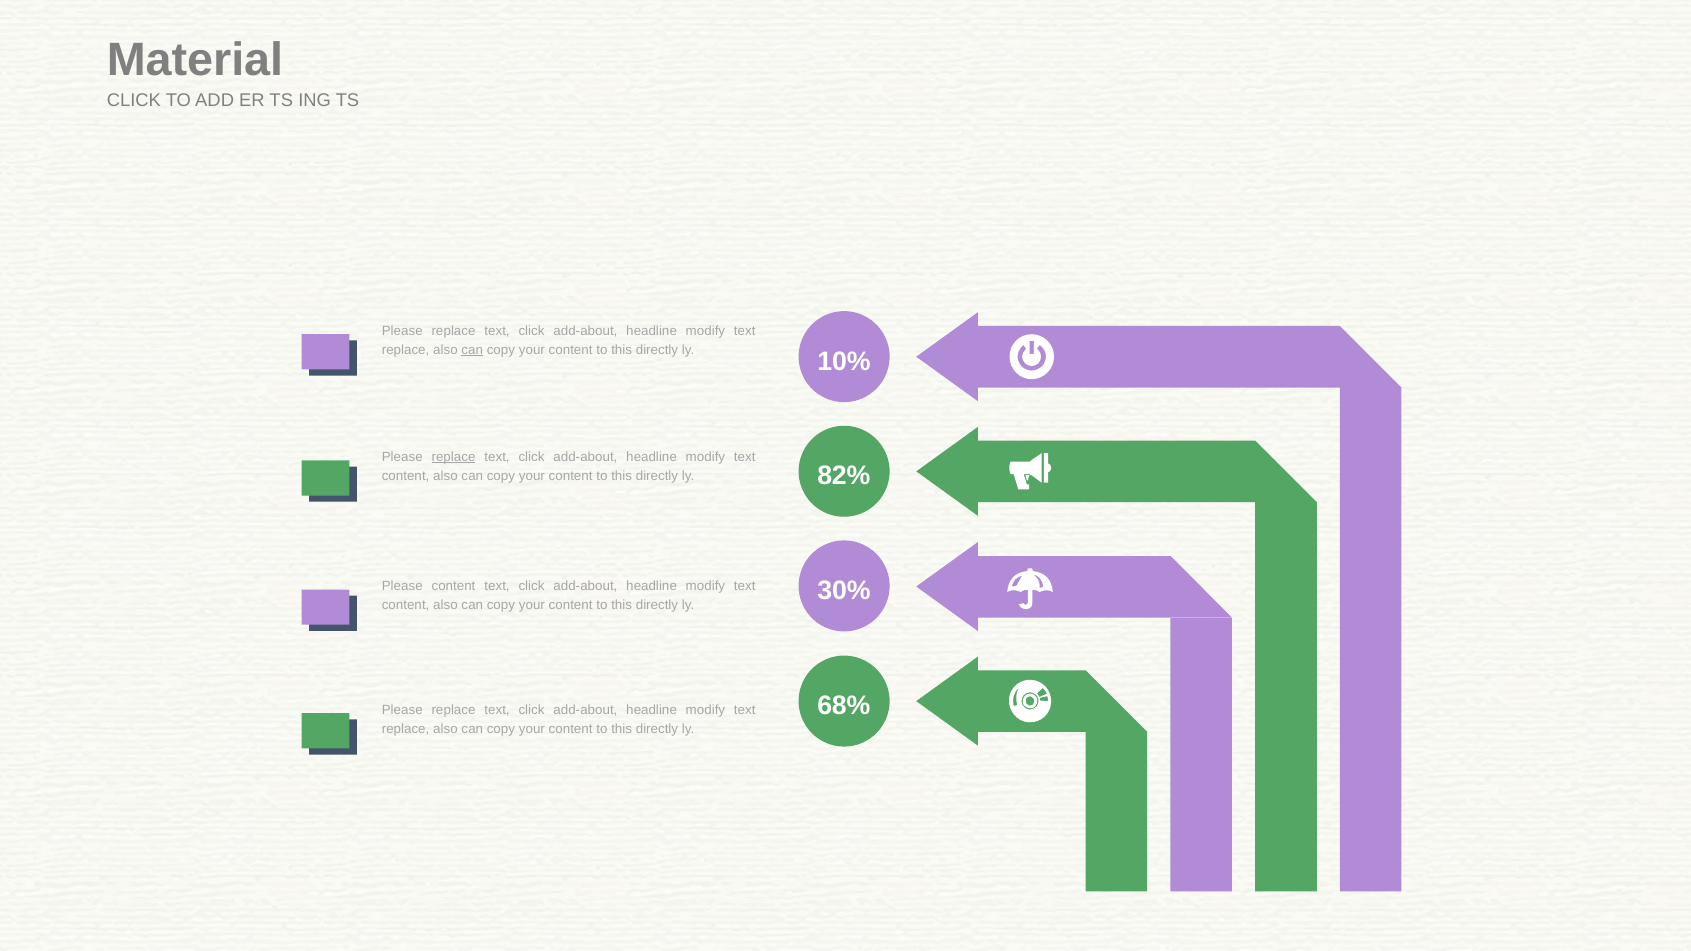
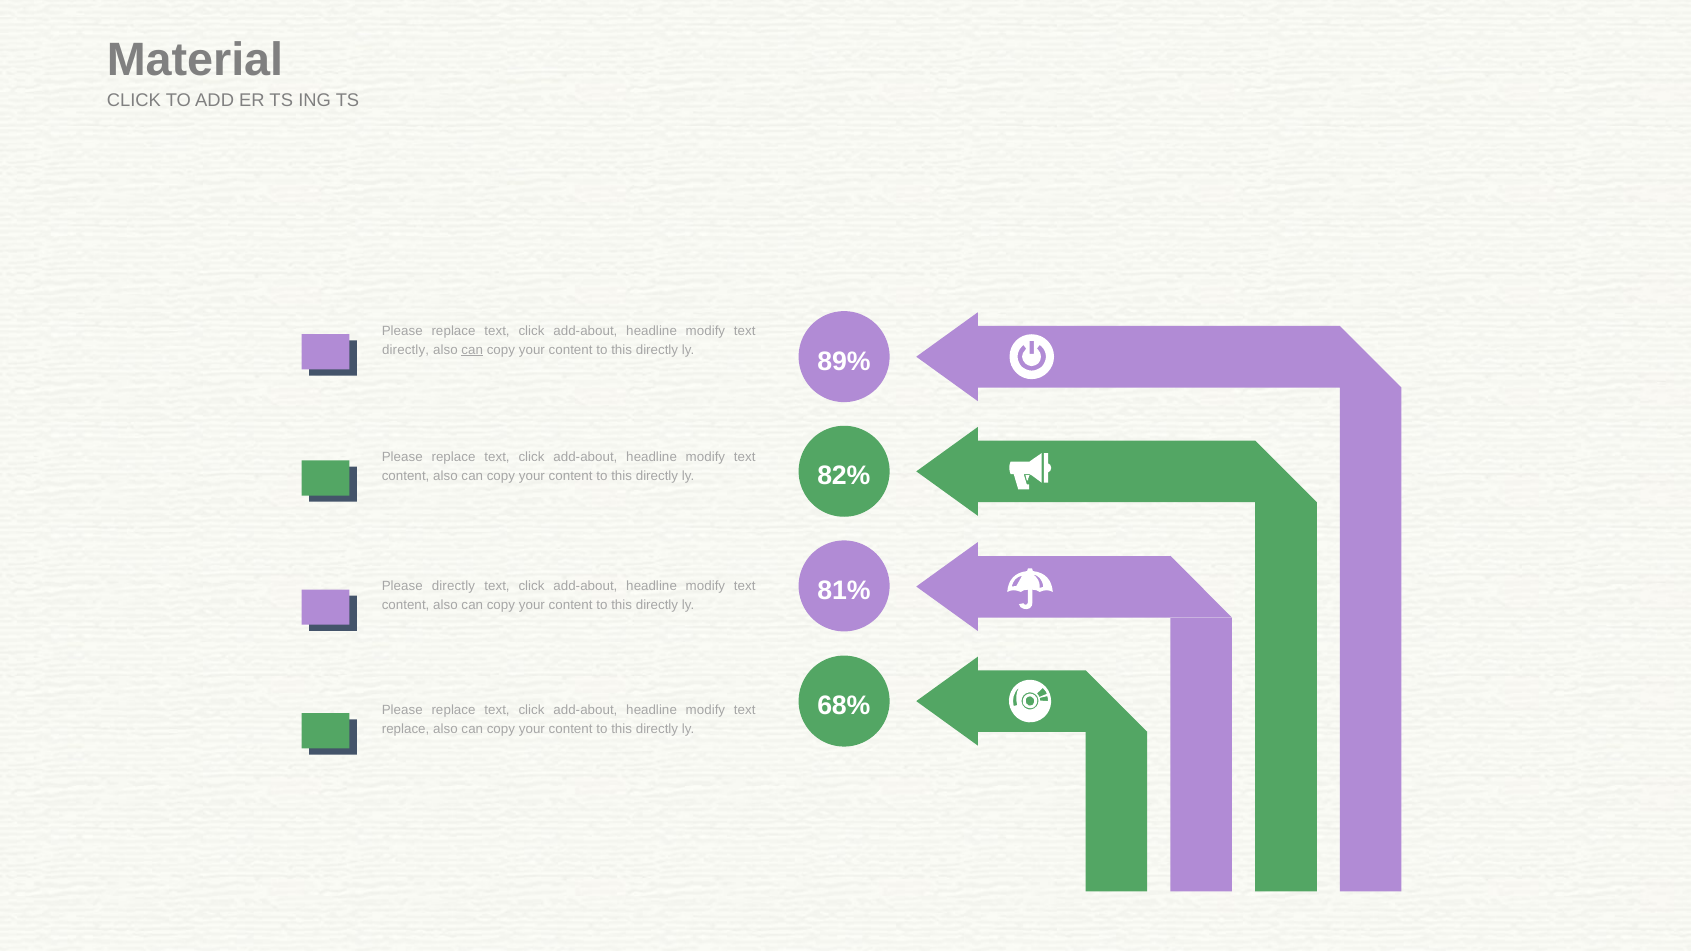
replace: replace -> directly (406, 350)
10%: 10% -> 89% (844, 362)
replace underline: present -> none (454, 457)
30%: 30% -> 81% (844, 591)
Please content: content -> directly (453, 586)
